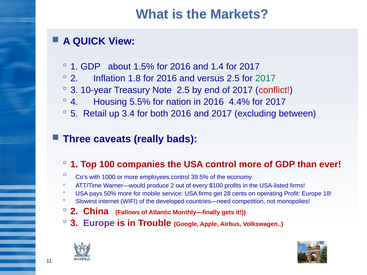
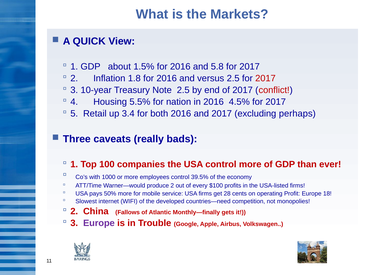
1.4: 1.4 -> 5.8 (217, 67)
2017 colour: green -> red (265, 78)
4.4%: 4.4% -> 4.5% (239, 102)
between: between -> perhaps (297, 114)
